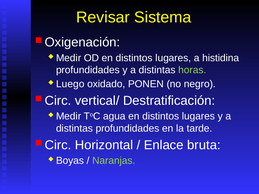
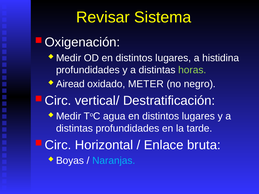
Luego: Luego -> Airead (70, 84)
PONEN: PONEN -> METER (146, 84)
Naranjas colour: light green -> light blue (114, 161)
